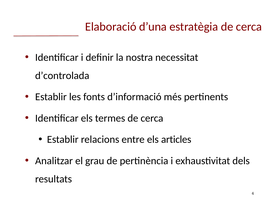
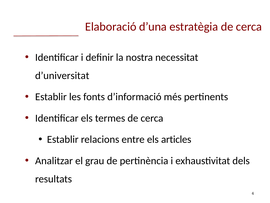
d’controlada: d’controlada -> d’universitat (62, 75)
